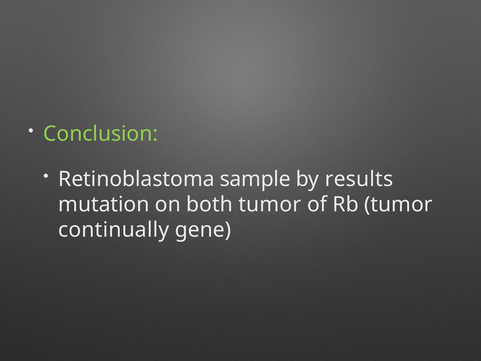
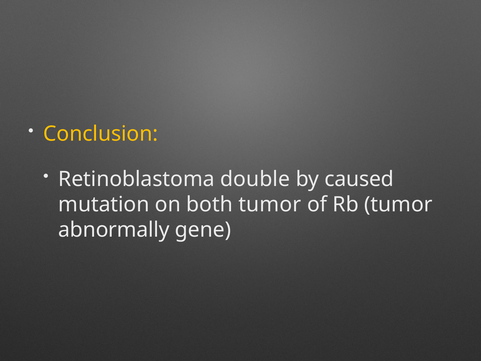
Conclusion colour: light green -> yellow (101, 134)
sample: sample -> double (255, 179)
results: results -> caused (359, 179)
continually: continually -> abnormally (114, 230)
